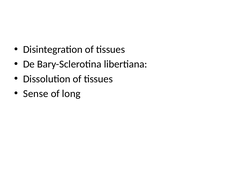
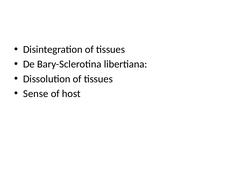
long: long -> host (71, 94)
